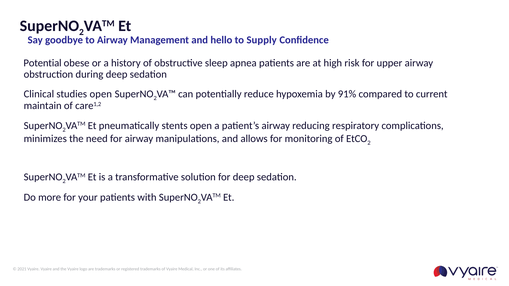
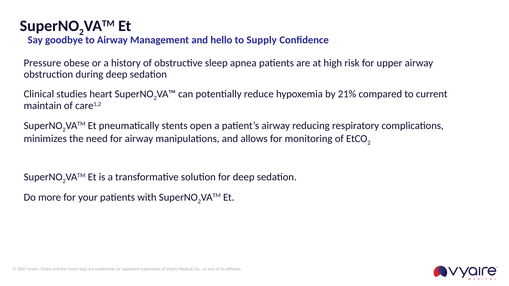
Potential: Potential -> Pressure (42, 63)
studies open: open -> heart (101, 94)
91%: 91% -> 21% (347, 94)
